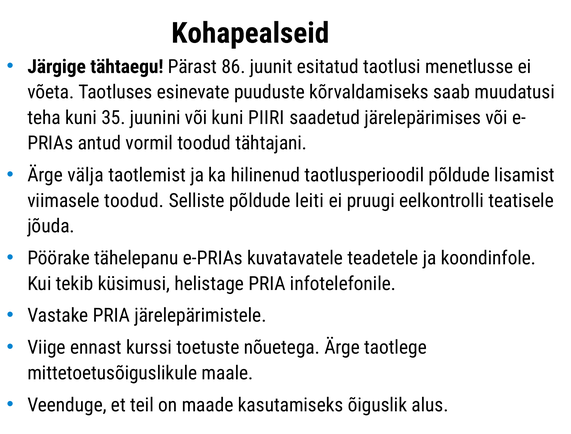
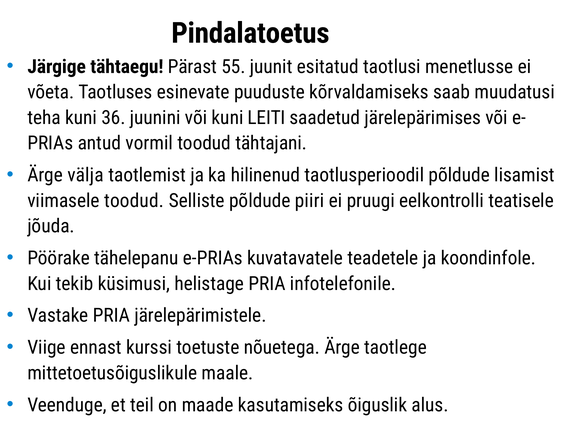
Kohapealseid: Kohapealseid -> Pindalatoetus (250, 33)
86: 86 -> 55 (233, 67)
35: 35 -> 36 (113, 118)
PIIRI: PIIRI -> LEITI (267, 118)
leiti: leiti -> piiri (309, 201)
